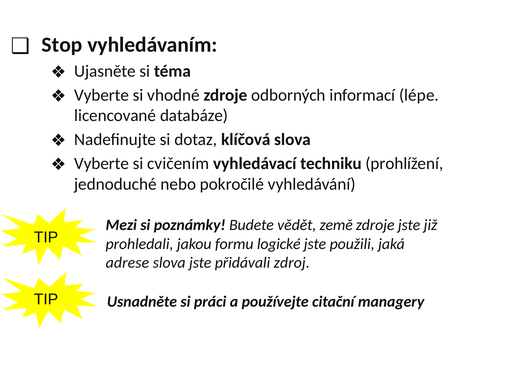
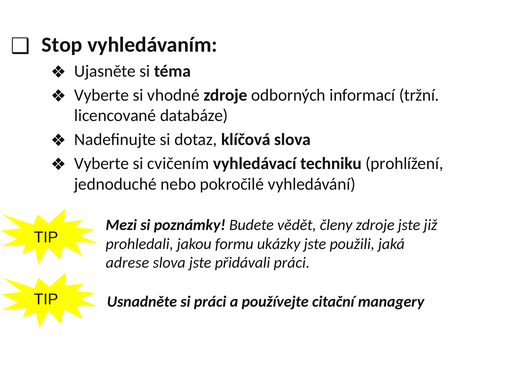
lépe: lépe -> tržní (419, 95)
země: země -> členy (336, 225)
logické: logické -> ukázky (279, 244)
přidávali zdroj: zdroj -> práci (292, 263)
